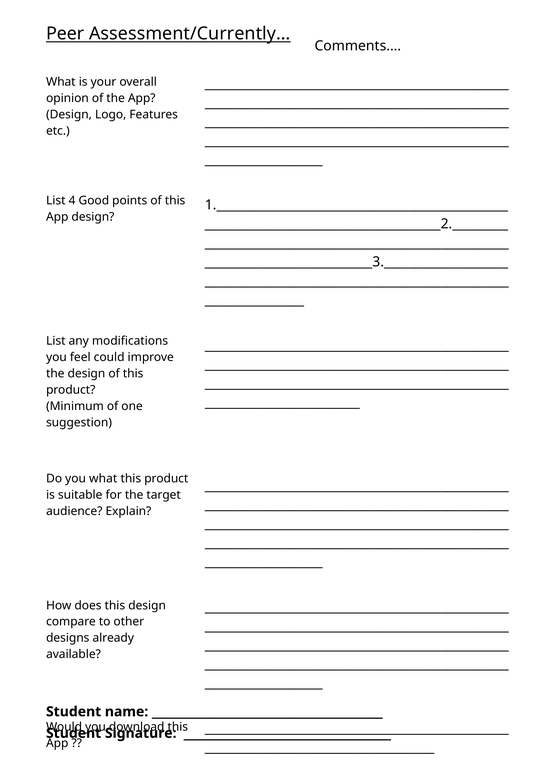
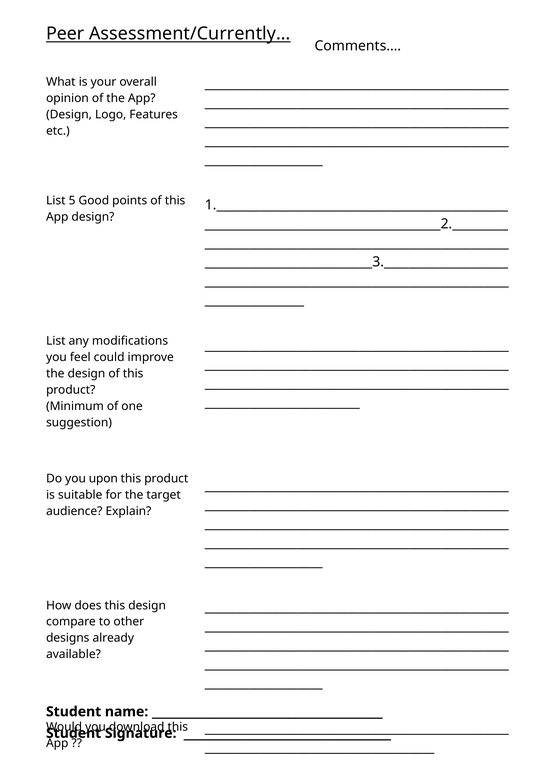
4: 4 -> 5 (72, 201)
you what: what -> upon (103, 479)
